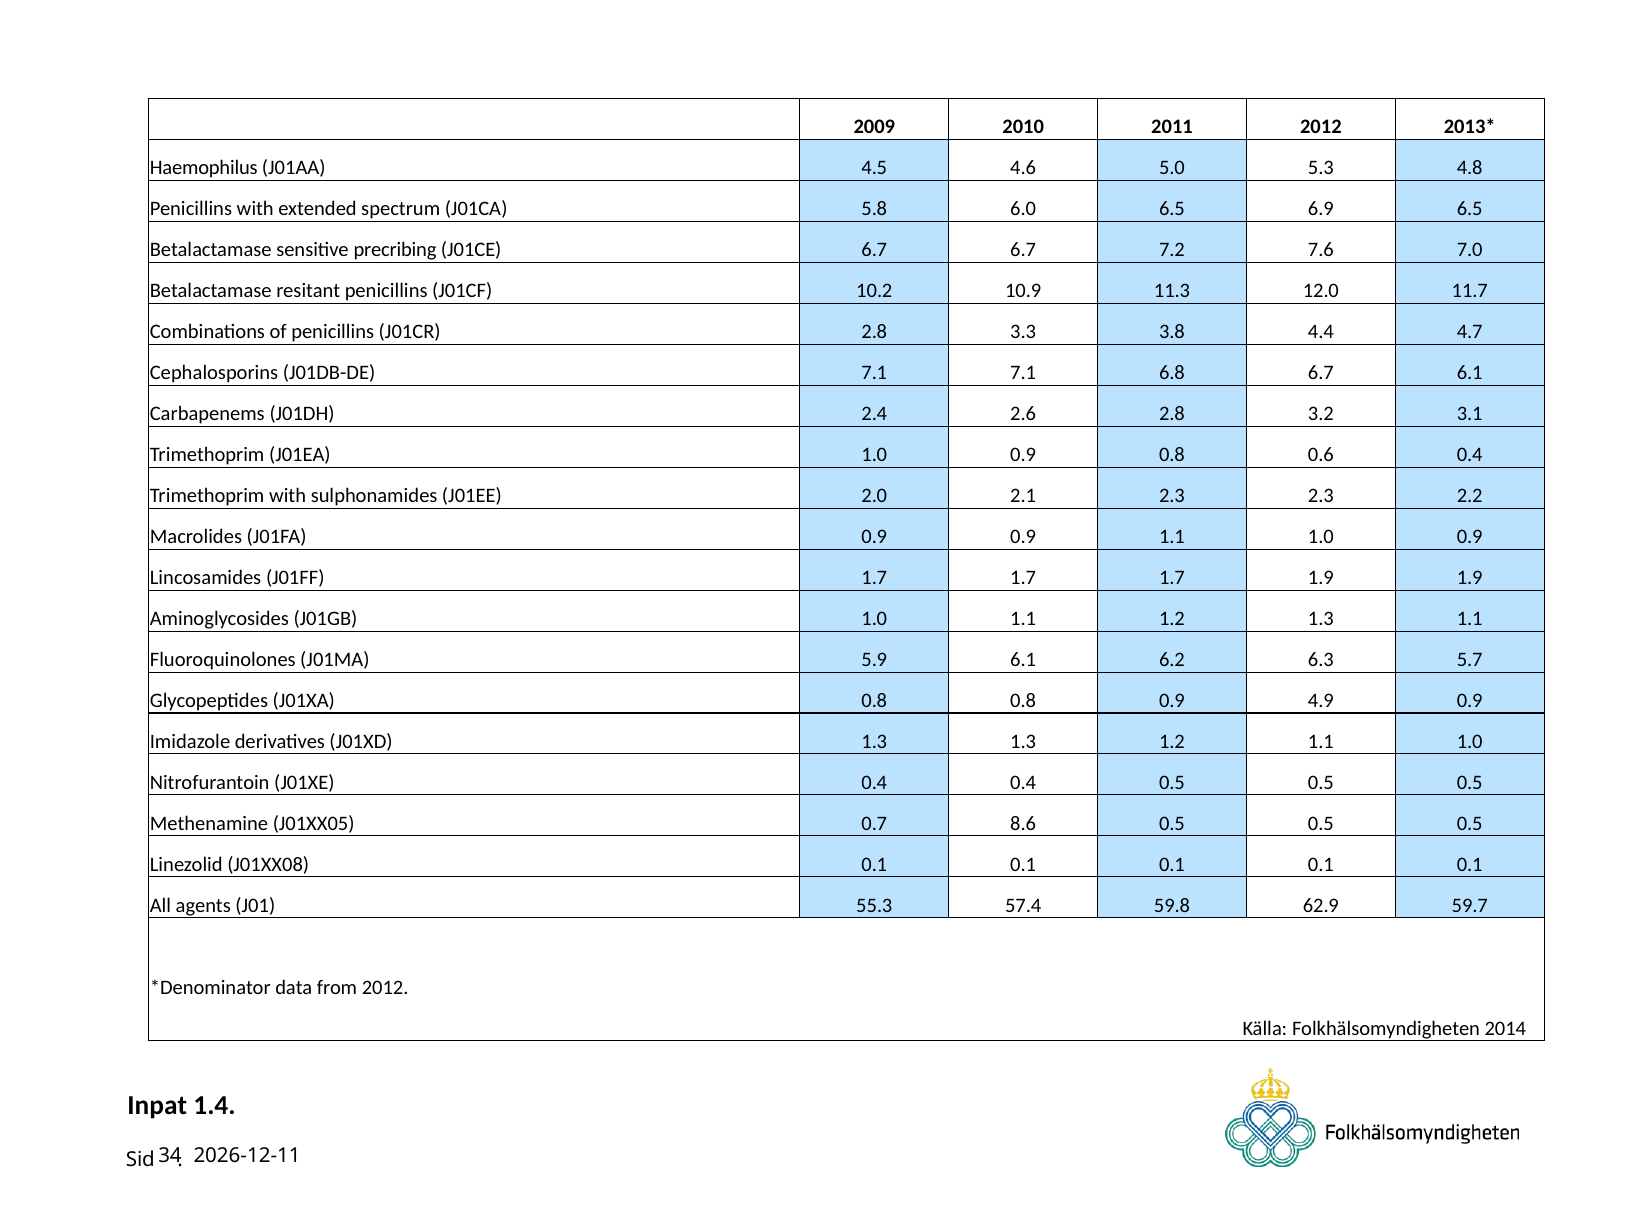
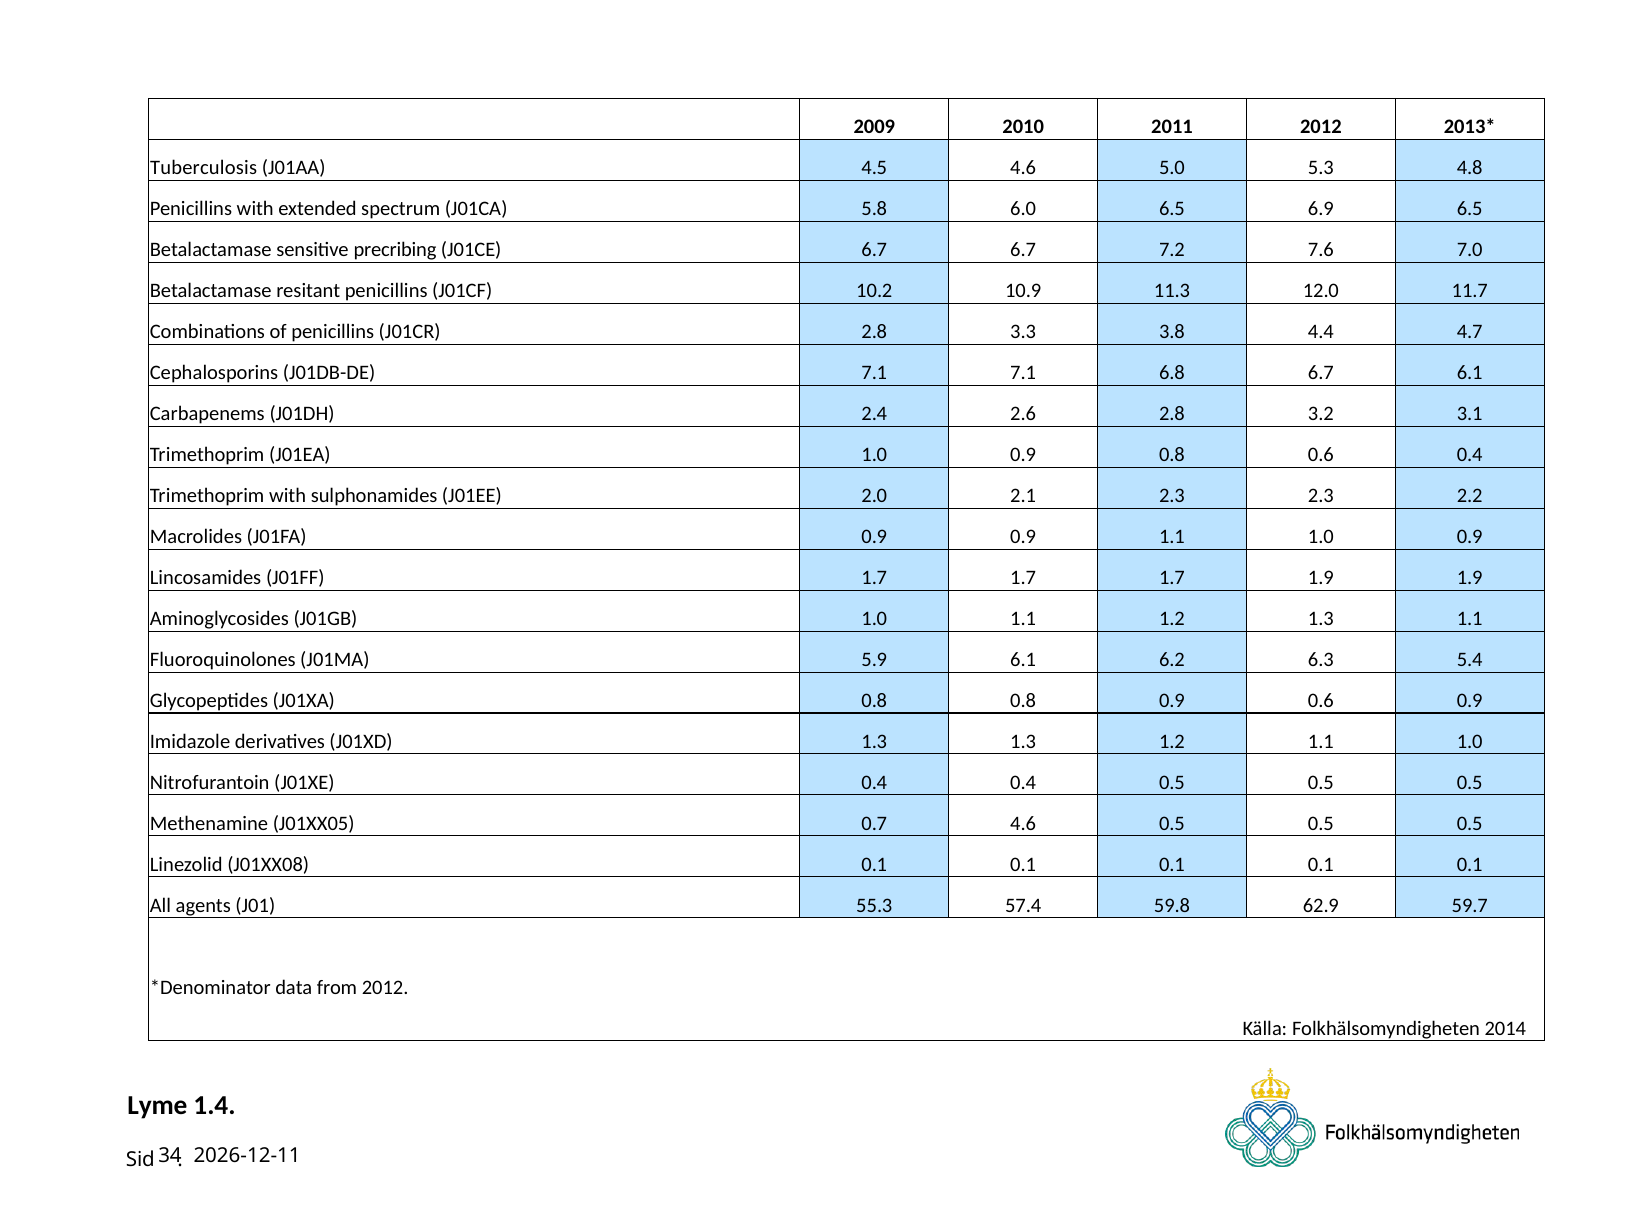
Haemophilus: Haemophilus -> Tuberculosis (204, 168)
5.7: 5.7 -> 5.4 (1470, 660)
0.9 4.9: 4.9 -> 0.6 (1321, 701)
0.7 8.6: 8.6 -> 4.6 (1023, 823)
Inpat: Inpat -> Lyme (157, 1105)
